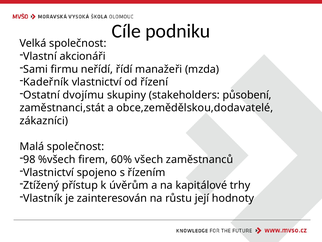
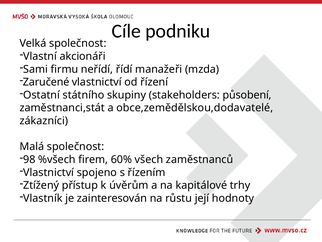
Kadeřník: Kadeřník -> Zaručené (46, 82)
dvojímu: dvojímu -> státního (83, 95)
